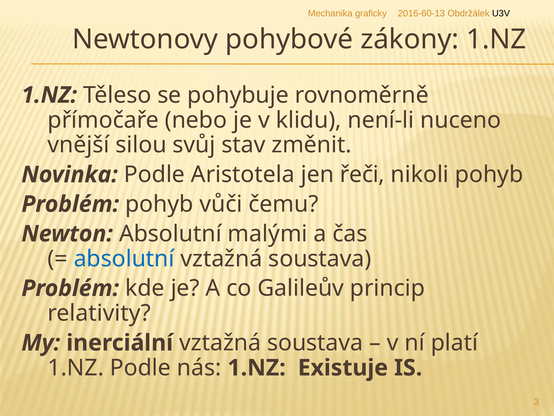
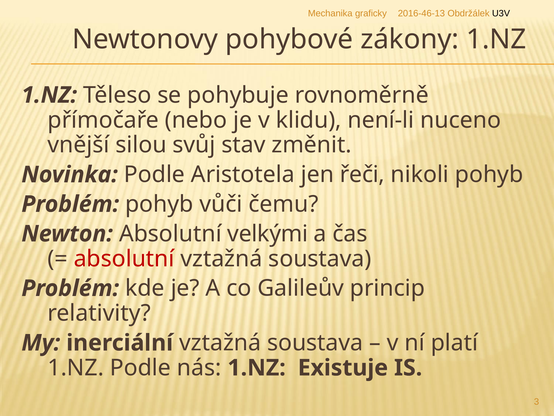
2016-60-13: 2016-60-13 -> 2016-46-13 (421, 14)
malými: malými -> velkými (268, 234)
absolutní colour: blue -> red (124, 258)
